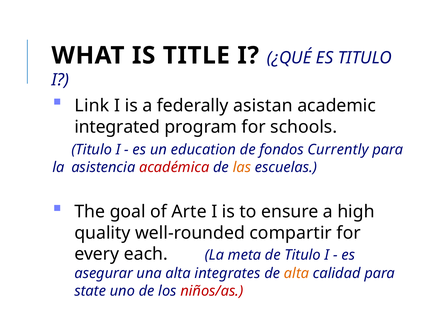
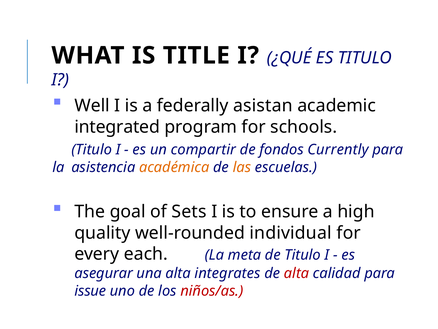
Link: Link -> Well (92, 106)
education: education -> compartir (203, 149)
académica colour: red -> orange (174, 167)
Arte: Arte -> Sets (189, 211)
compartir: compartir -> individual (291, 233)
alta colour: orange -> red (297, 273)
state: state -> issue (90, 290)
